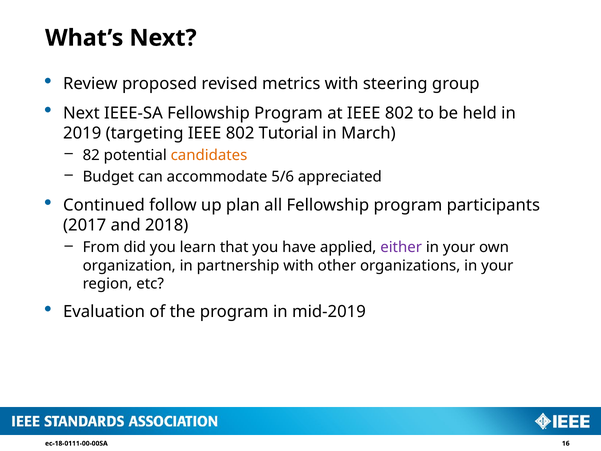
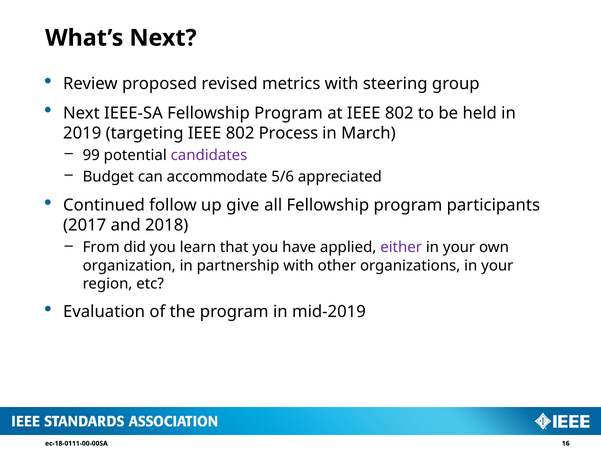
Tutorial: Tutorial -> Process (288, 133)
82: 82 -> 99 (91, 155)
candidates colour: orange -> purple (209, 155)
plan: plan -> give (243, 205)
